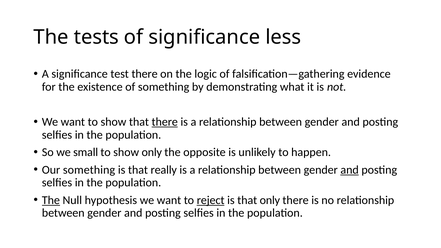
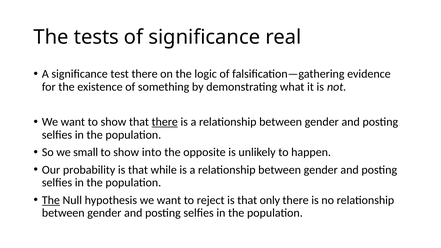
less: less -> real (283, 37)
show only: only -> into (152, 152)
Our something: something -> probability (89, 170)
really: really -> while (164, 170)
and underline: present -> none (350, 170)
reject underline: present -> none (211, 200)
